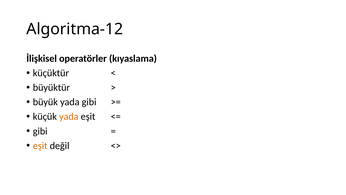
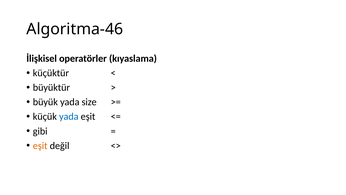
Algoritma-12: Algoritma-12 -> Algoritma-46 (75, 29)
yada gibi: gibi -> size (89, 102)
yada colour: orange -> blue (69, 116)
